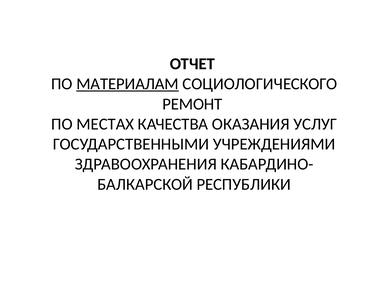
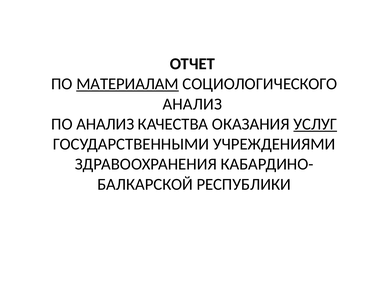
РЕМОНТ: РЕМОНТ -> АНАЛИЗ (192, 104)
ПО МЕСТАХ: МЕСТАХ -> АНАЛИЗ (105, 124)
УСЛУГ underline: none -> present (315, 124)
